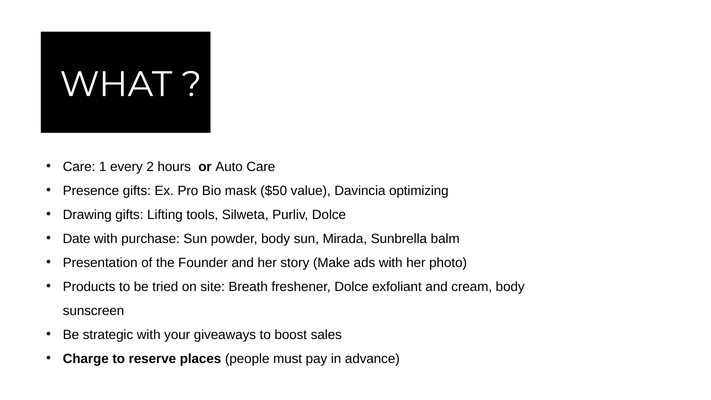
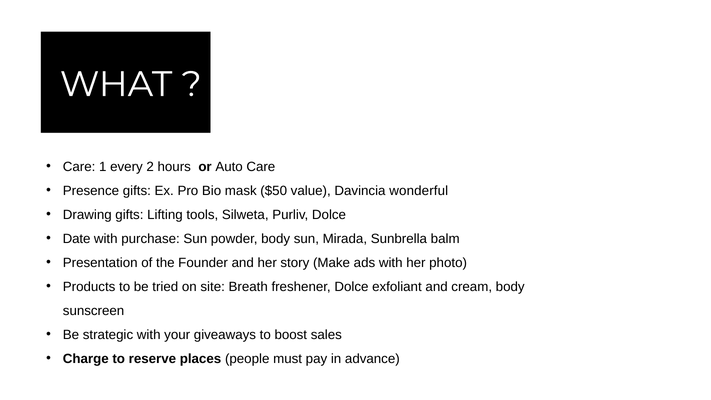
optimizing: optimizing -> wonderful (419, 191)
